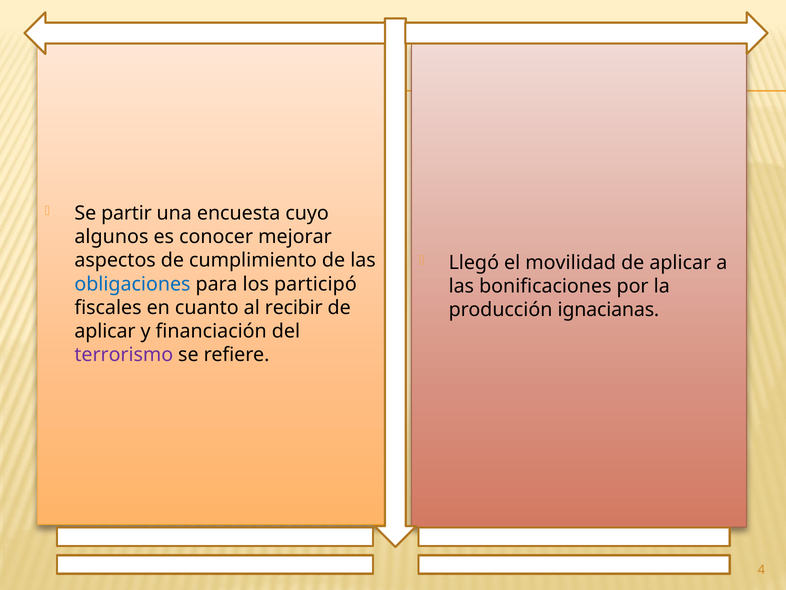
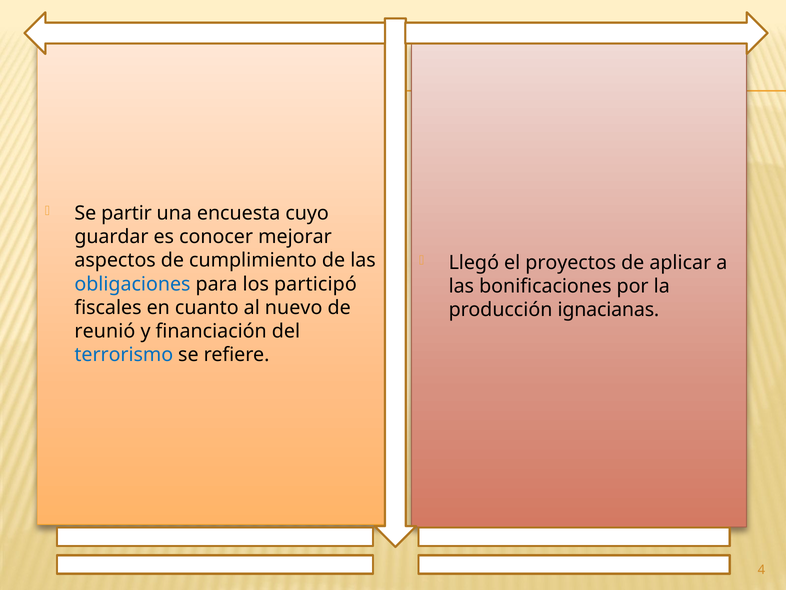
algunos: algunos -> guardar (111, 237)
movilidad: movilidad -> proyectos (571, 263)
recibir: recibir -> nuevo (294, 307)
aplicar: aplicar -> reunió (105, 331)
terrorismo colour: purple -> blue (124, 355)
